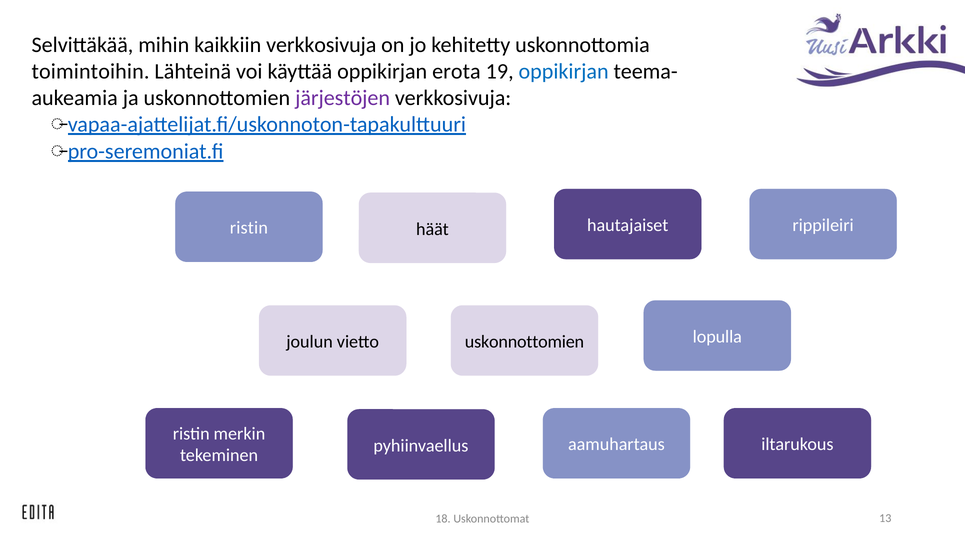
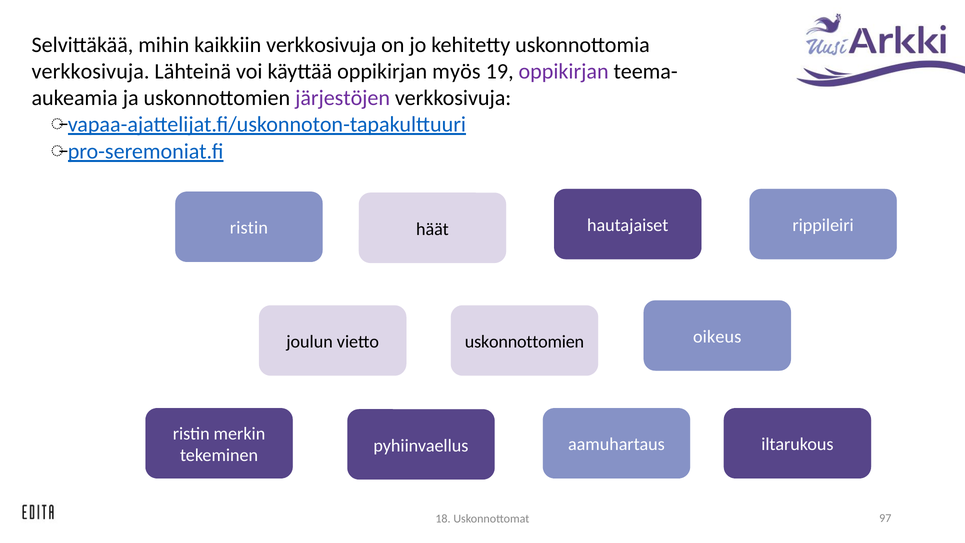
toimintoihin: toimintoihin -> verkkosivuja (91, 71)
erota: erota -> myös (456, 71)
oppikirjan colour: blue -> purple (564, 71)
lopulla: lopulla -> oikeus (717, 337)
13: 13 -> 97 (885, 518)
